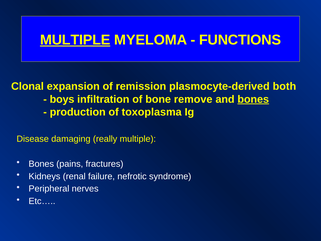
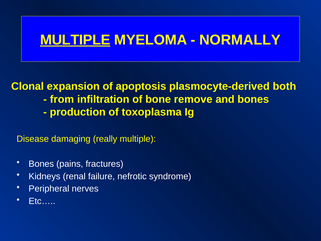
FUNCTIONS: FUNCTIONS -> NORMALLY (240, 40)
remission: remission -> apoptosis (141, 86)
boys: boys -> from (62, 99)
bones underline: present -> none (253, 99)
